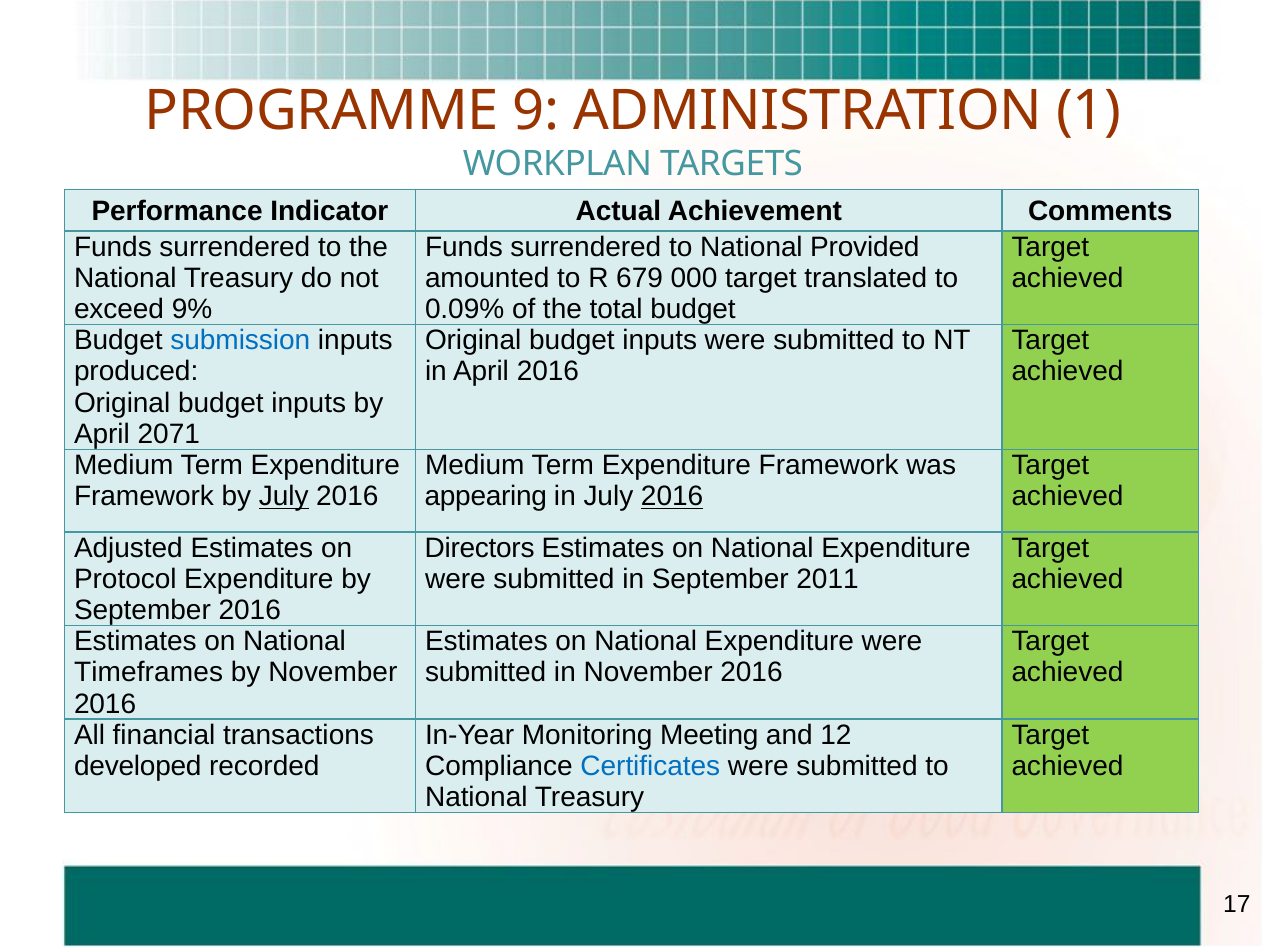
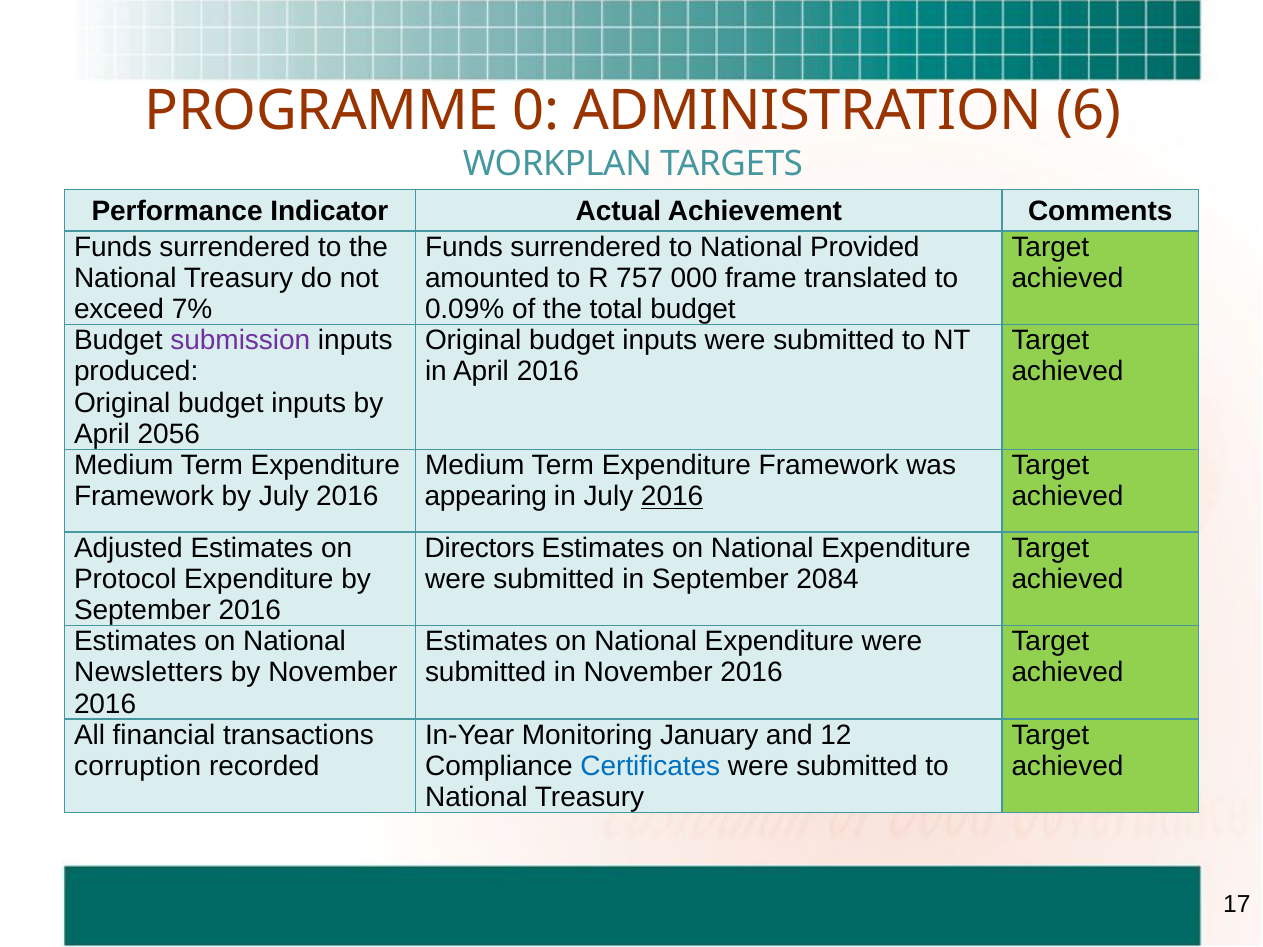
9: 9 -> 0 (536, 111)
1: 1 -> 6 (1089, 111)
679: 679 -> 757 (640, 278)
000 target: target -> frame (761, 278)
9%: 9% -> 7% (192, 309)
submission colour: blue -> purple (240, 341)
2071: 2071 -> 2056 (169, 434)
July underline: present -> none (284, 497)
2011: 2011 -> 2084 (828, 579)
Timeframes: Timeframes -> Newsletters (148, 673)
Meeting: Meeting -> January (709, 735)
developed: developed -> corruption (138, 766)
